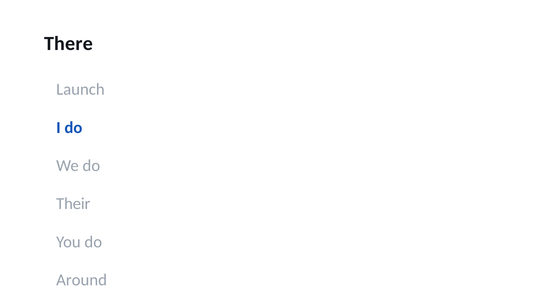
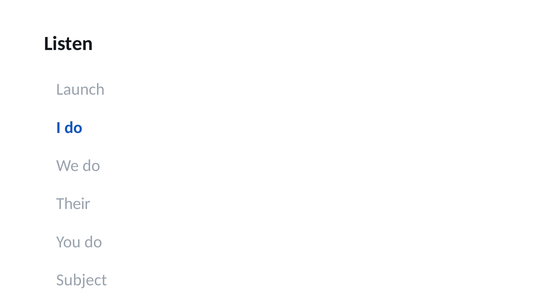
There: There -> Listen (69, 44)
Around: Around -> Subject (82, 281)
